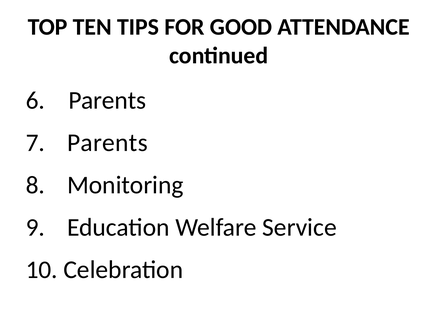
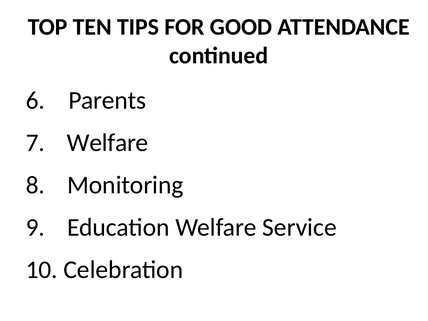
Parents: Parents -> Welfare (108, 143)
